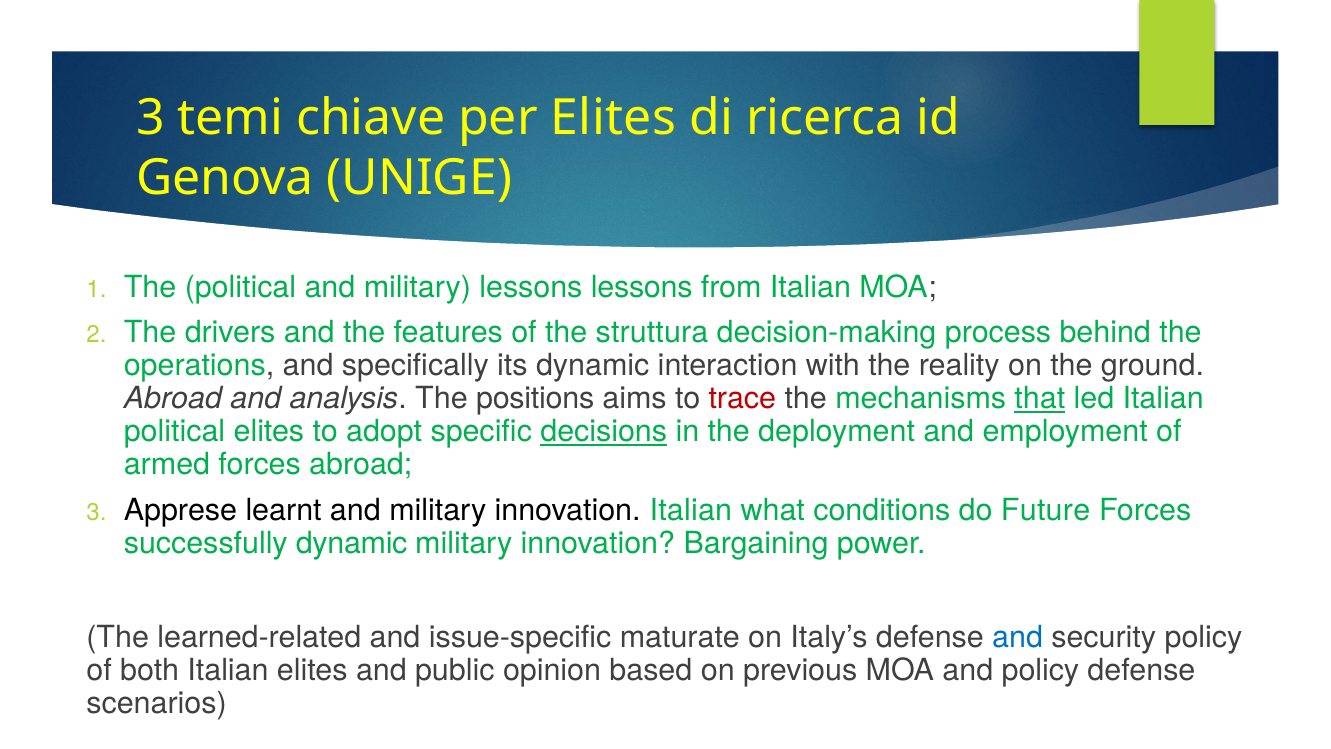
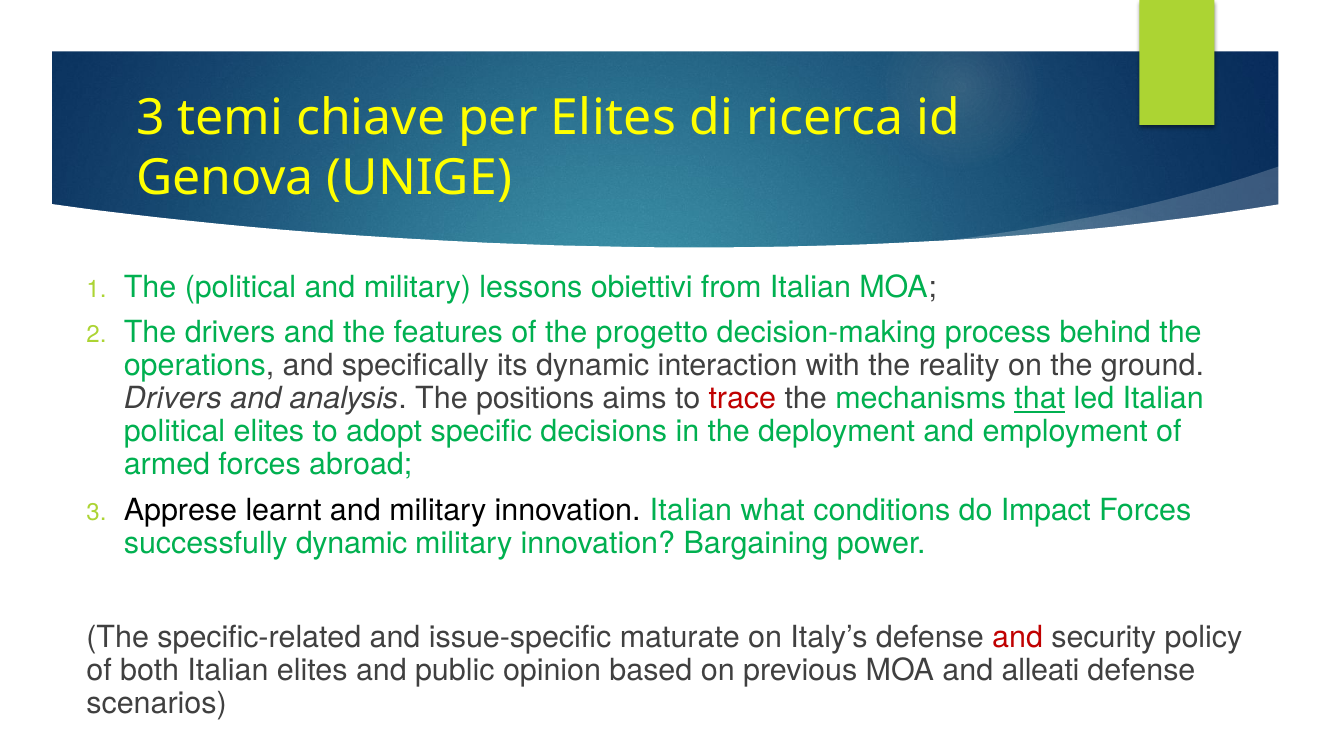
lessons lessons: lessons -> obiettivi (642, 287)
struttura: struttura -> progetto (652, 333)
Abroad: Abroad -> Drivers (173, 399)
decisions underline: present -> none (604, 431)
Future: Future -> Impact (1046, 510)
learned-related: learned-related -> specific-related (259, 637)
and colour: blue -> red (1018, 637)
and policy: policy -> alleati (1041, 670)
